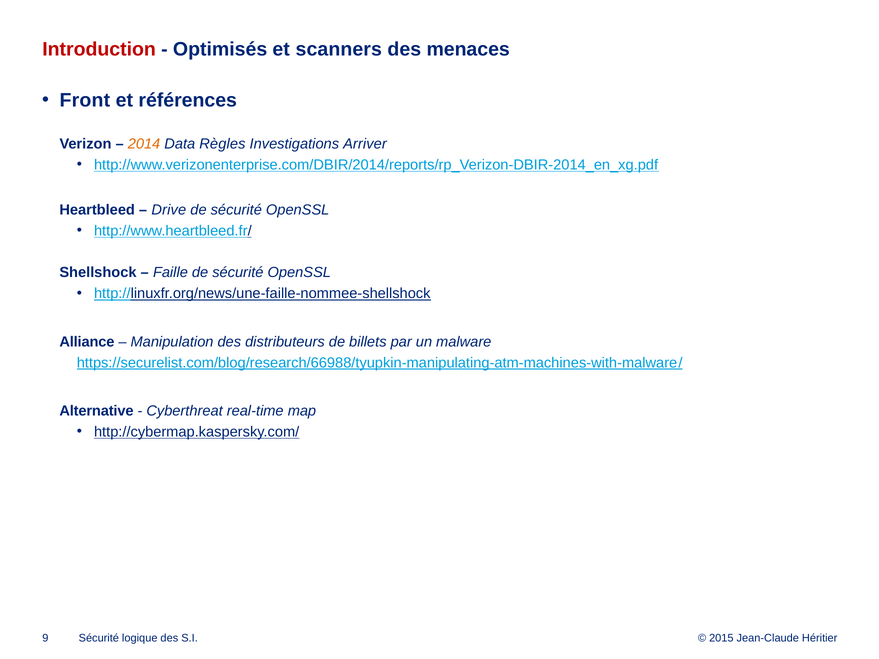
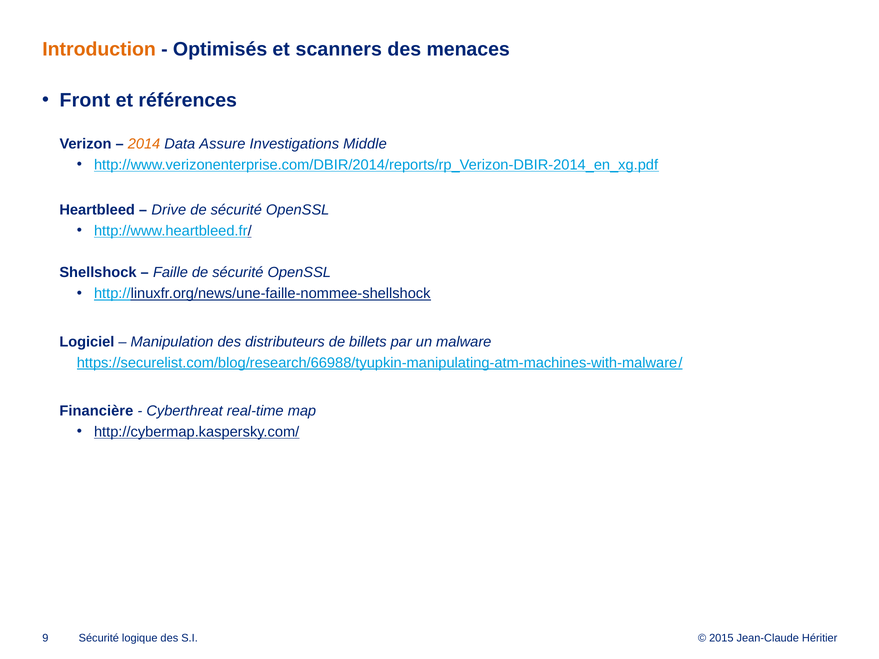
Introduction colour: red -> orange (99, 49)
Règles: Règles -> Assure (222, 144)
Arriver: Arriver -> Middle (365, 144)
Alliance: Alliance -> Logiciel (87, 342)
Alternative: Alternative -> Financière (96, 411)
